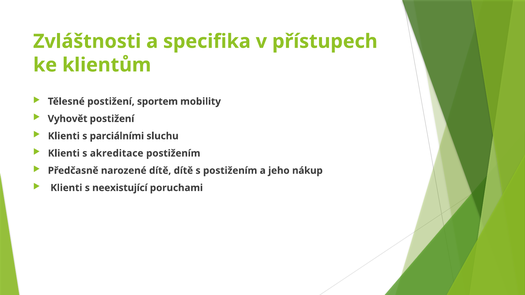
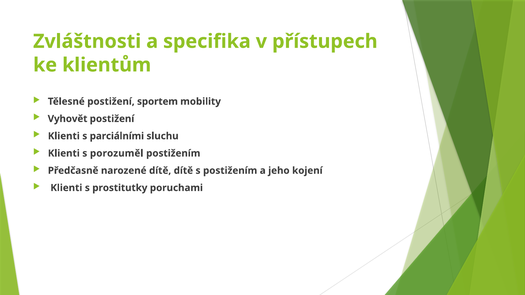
akreditace: akreditace -> porozuměl (117, 153)
nákup: nákup -> kojení (307, 171)
neexistující: neexistující -> prostitutky (120, 188)
